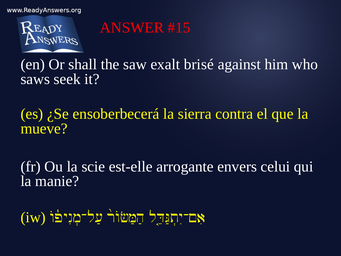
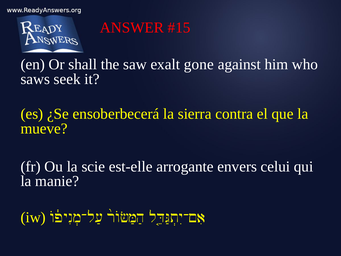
brisé: brisé -> gone (199, 64)
